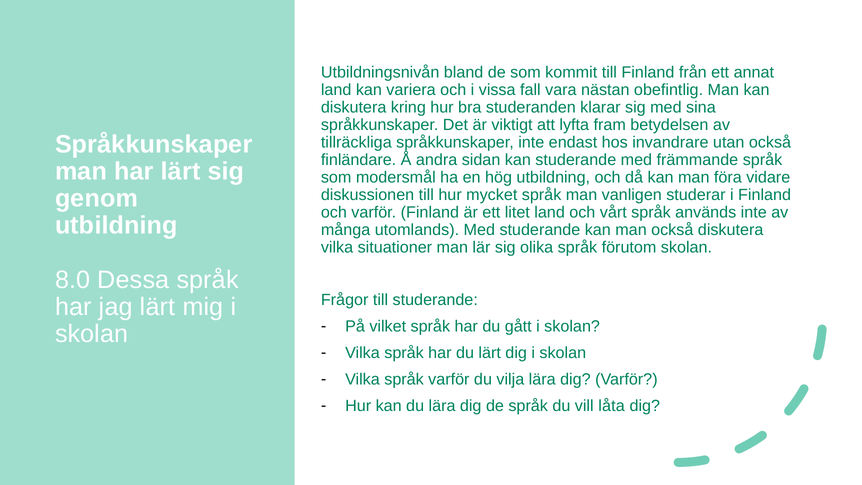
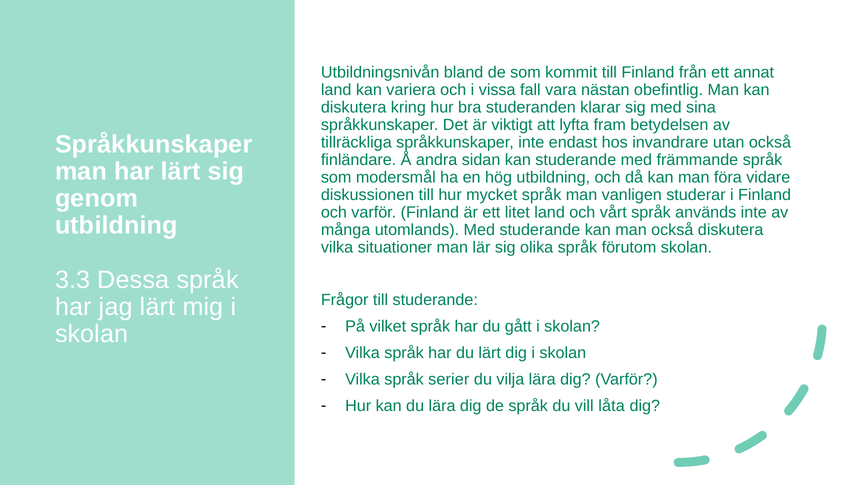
8.0: 8.0 -> 3.3 (73, 280)
språk varför: varför -> serier (449, 379)
